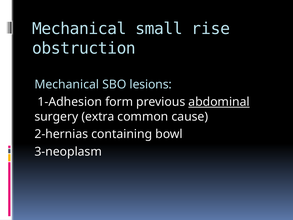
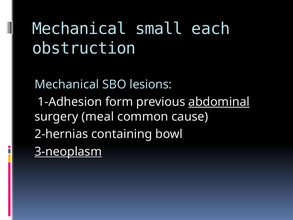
rise: rise -> each (211, 29)
extra: extra -> meal (98, 116)
3-neoplasm underline: none -> present (68, 151)
